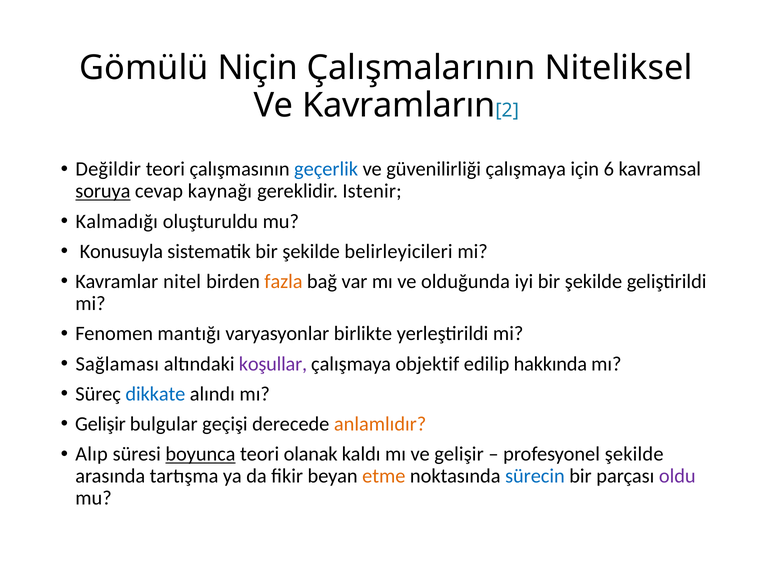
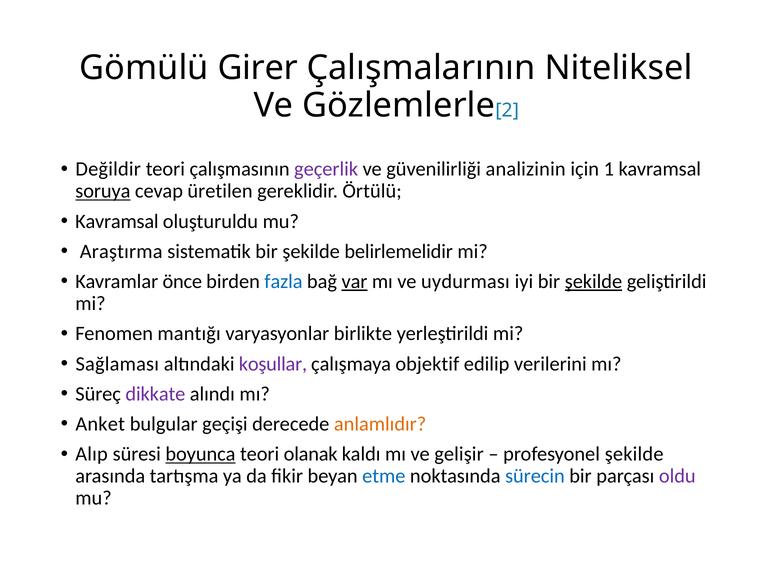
Niçin: Niçin -> Girer (258, 68)
Kavramların: Kavramların -> Gözlemlerle (399, 105)
geçerlik colour: blue -> purple (326, 169)
güvenilirliği çalışmaya: çalışmaya -> analizinin (526, 169)
6: 6 -> 1 (609, 169)
kaynağı: kaynağı -> üretilen (220, 191)
Istenir: Istenir -> Örtülü (372, 191)
Kalmadığı: Kalmadığı -> Kavramsal (117, 221)
Konusuyla: Konusuyla -> Araştırma (121, 251)
belirleyicileri: belirleyicileri -> belirlemelidir (399, 251)
nitel: nitel -> önce (182, 281)
fazla colour: orange -> blue (283, 281)
var underline: none -> present (354, 281)
olduğunda: olduğunda -> uydurması (465, 281)
şekilde underline: none -> present (593, 281)
hakkında: hakkında -> verilerini (550, 364)
dikkate colour: blue -> purple (155, 394)
Gelişir: Gelişir -> Anket (100, 424)
etme colour: orange -> blue (384, 476)
